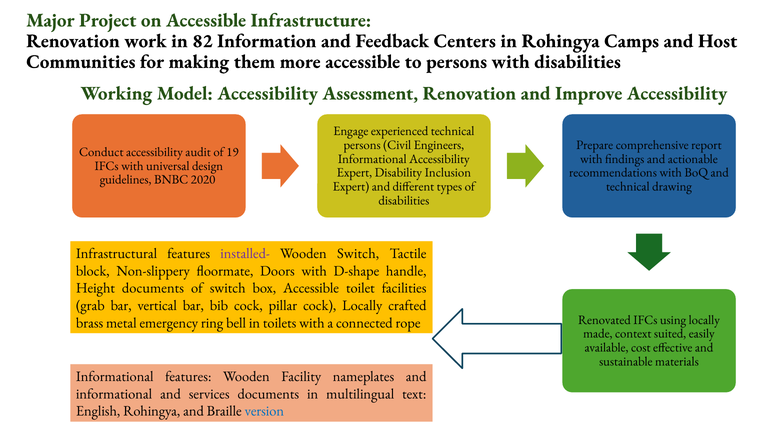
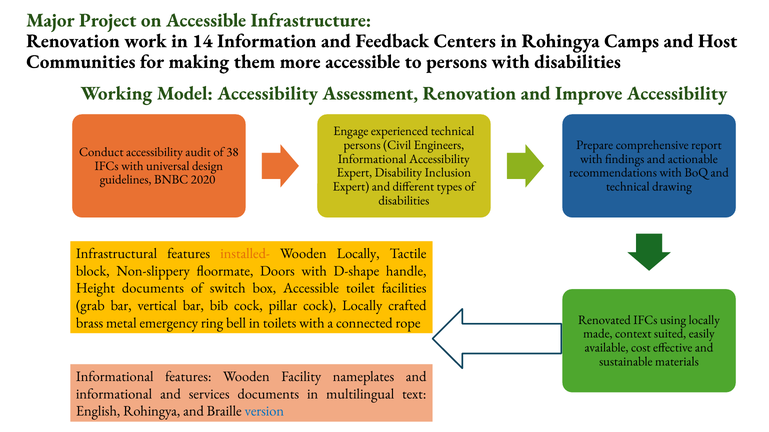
82: 82 -> 14 (202, 41)
19: 19 -> 38 (232, 152)
installed- colour: purple -> orange (245, 254)
Wooden Switch: Switch -> Locally (358, 254)
